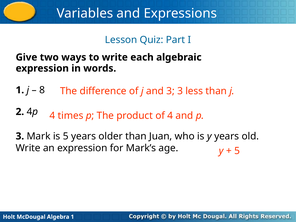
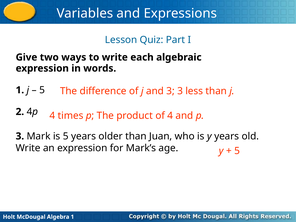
8: 8 -> 5 (42, 90)
